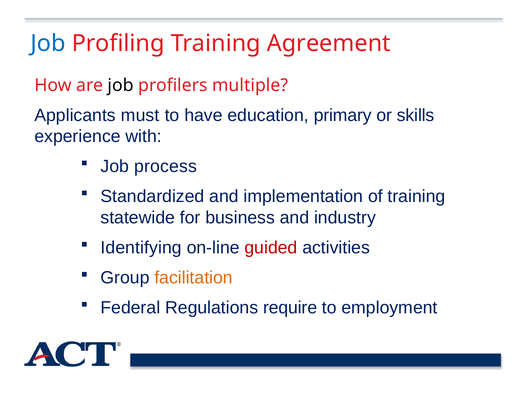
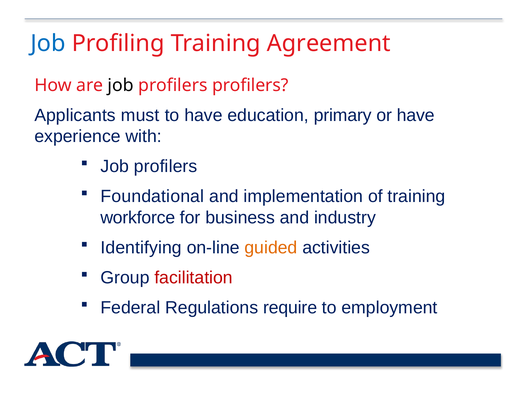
profilers multiple: multiple -> profilers (250, 85)
or skills: skills -> have (416, 115)
process: process -> profilers (166, 166)
Standardized: Standardized -> Foundational (152, 196)
statewide: statewide -> workforce (138, 217)
guided colour: red -> orange (271, 247)
facilitation colour: orange -> red (194, 277)
